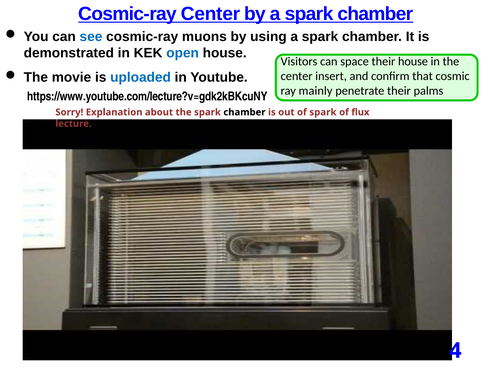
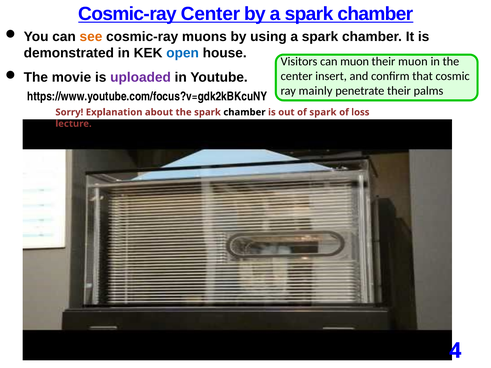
see colour: blue -> orange (91, 37)
can space: space -> muon (355, 61)
their house: house -> muon (413, 61)
uploaded colour: blue -> purple (141, 78)
https://www.youtube.com/lecture?v=gdk2kBKcuNY: https://www.youtube.com/lecture?v=gdk2kBKcuNY -> https://www.youtube.com/focus?v=gdk2kBKcuNY (147, 97)
flux: flux -> loss (360, 112)
